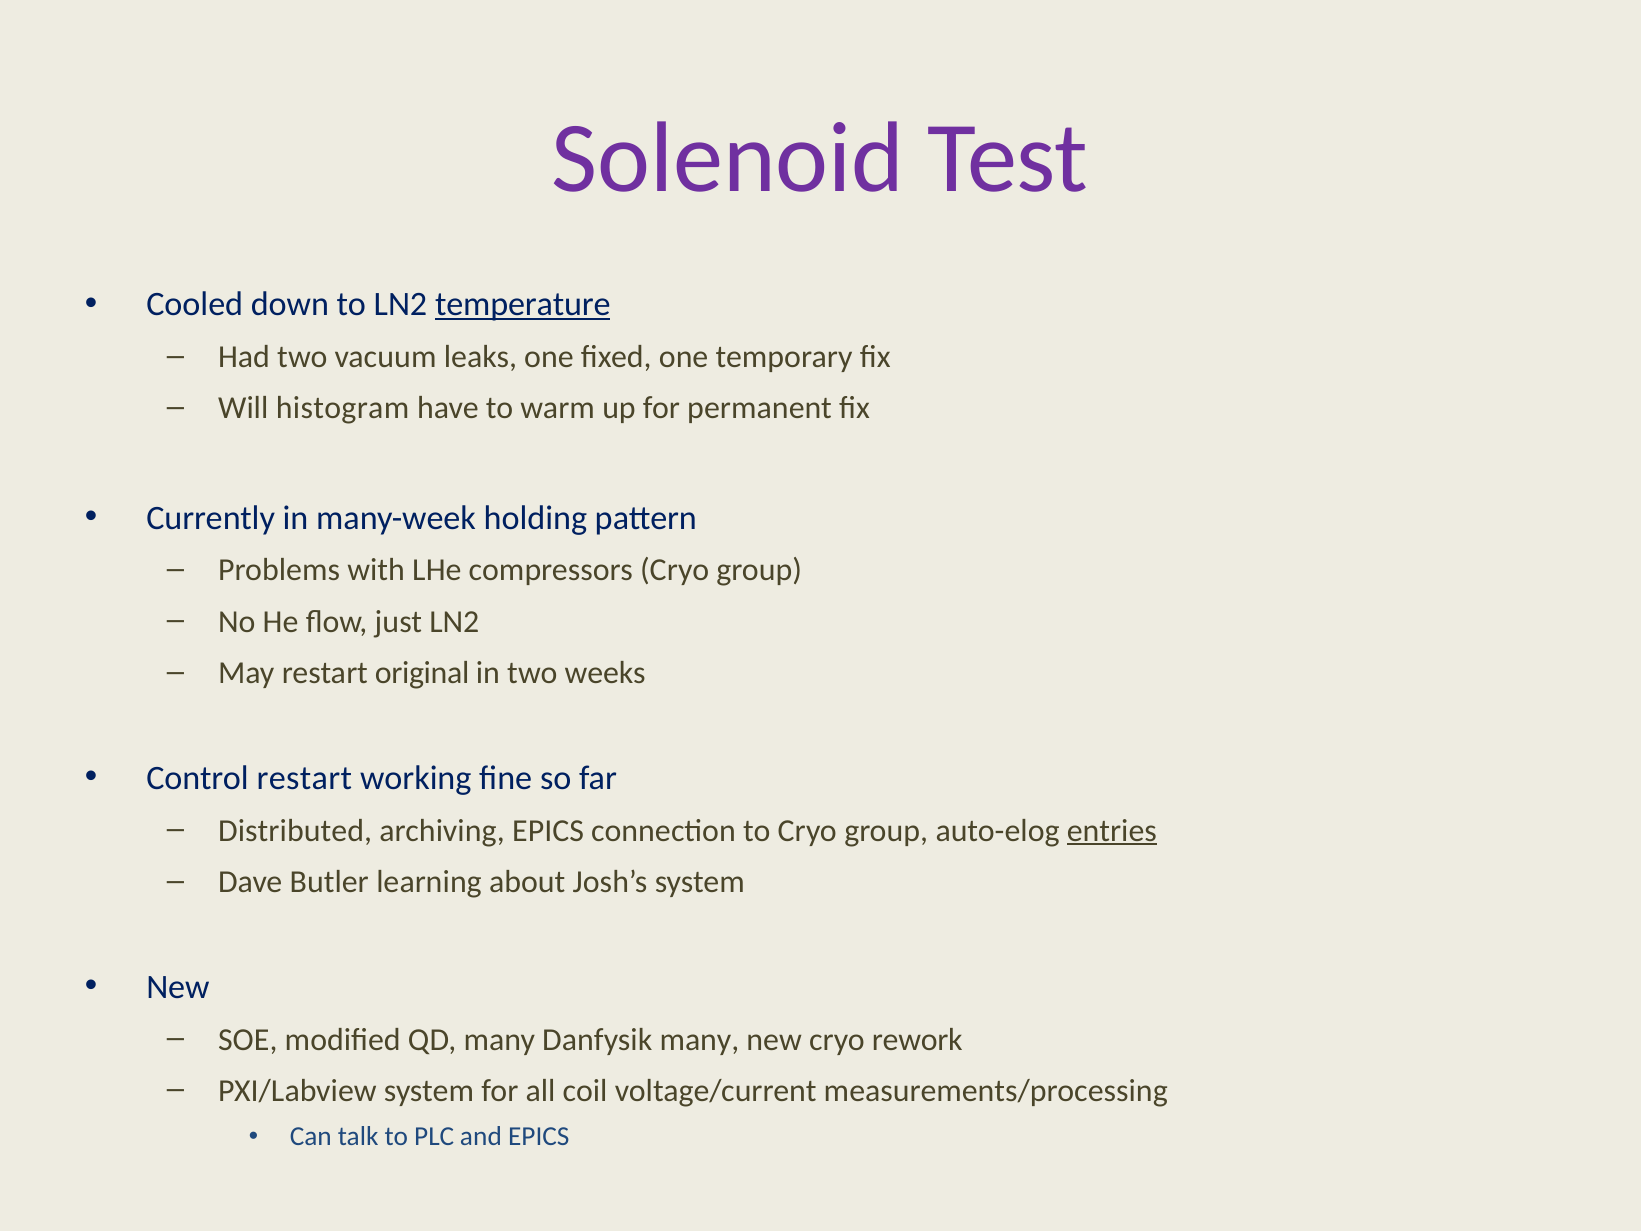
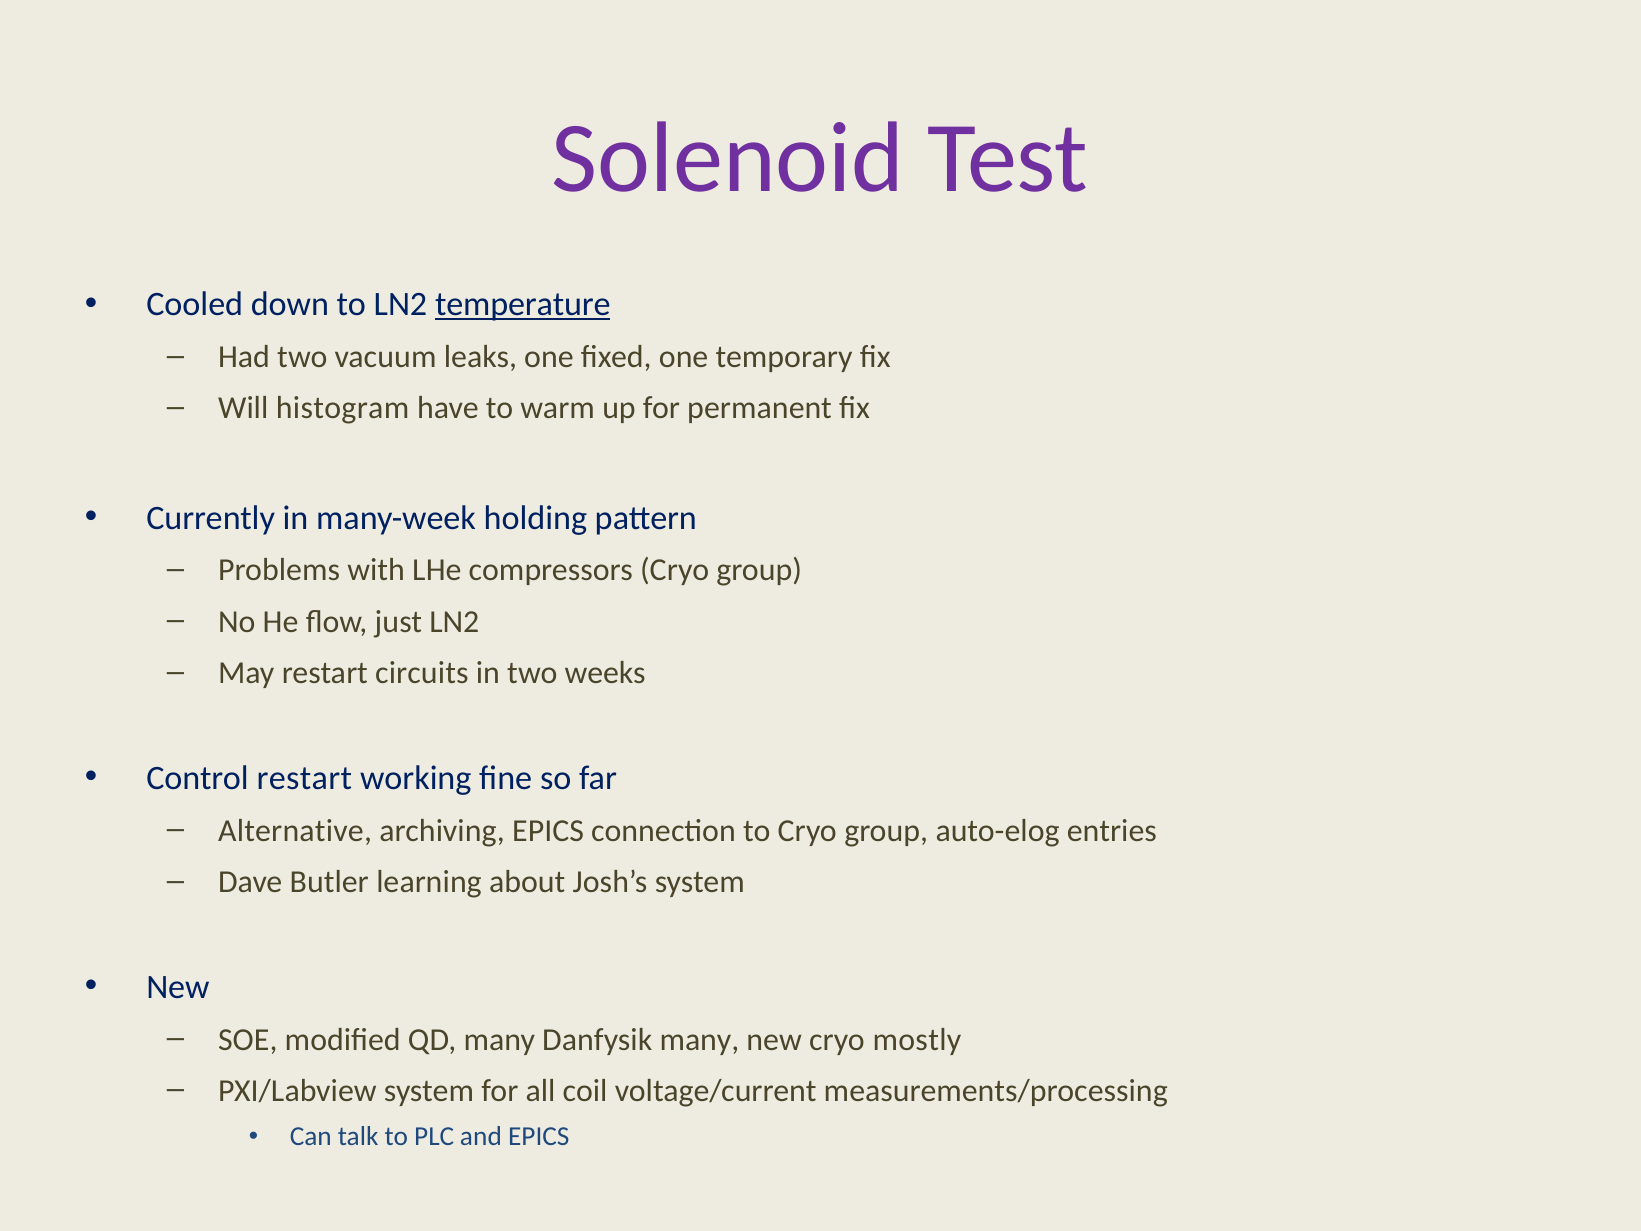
original: original -> circuits (422, 673)
Distributed: Distributed -> Alternative (295, 830)
entries underline: present -> none (1112, 830)
rework: rework -> mostly (917, 1039)
